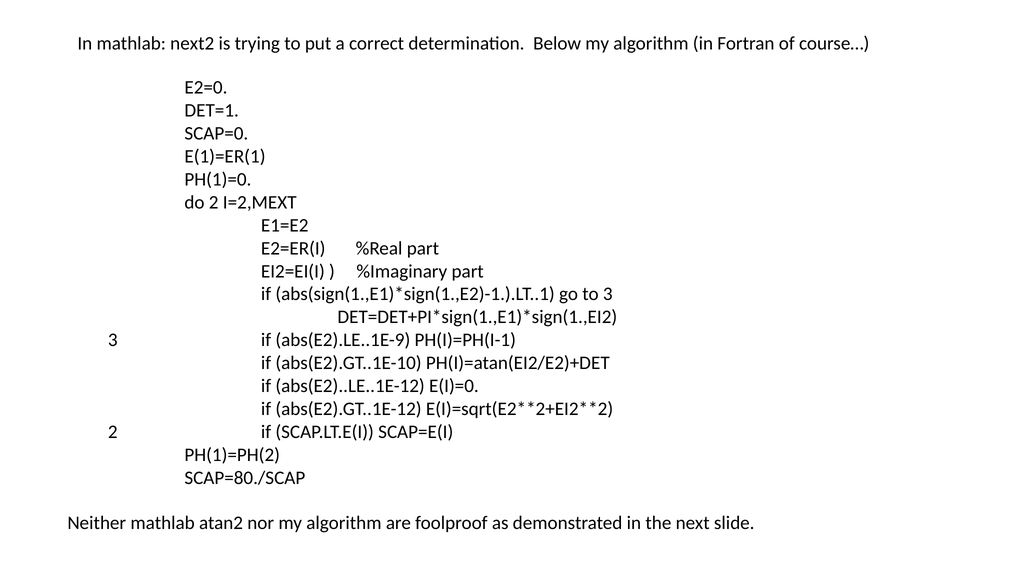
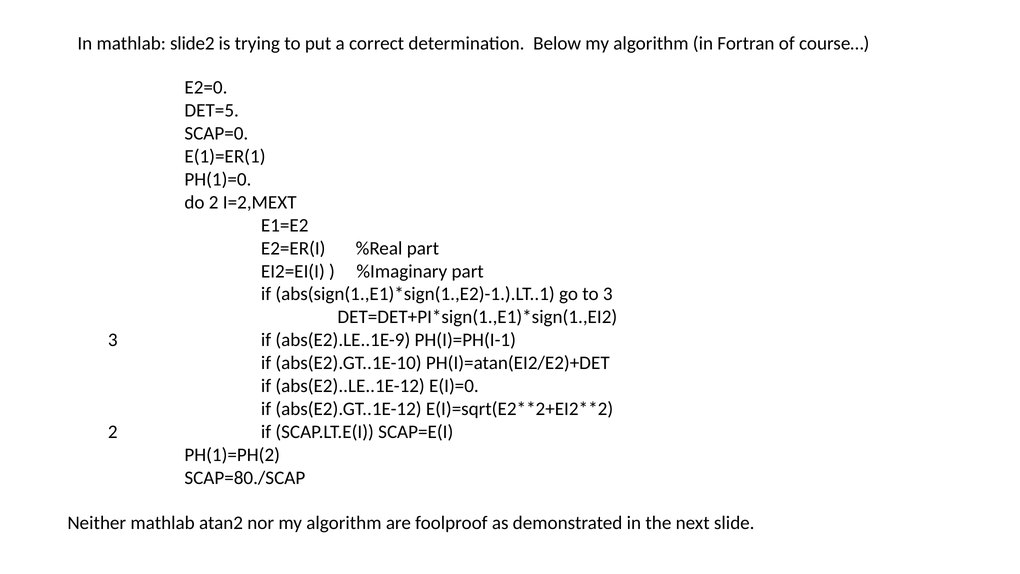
next2: next2 -> slide2 (192, 43)
DET=1: DET=1 -> DET=5 (212, 110)
